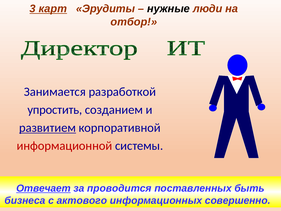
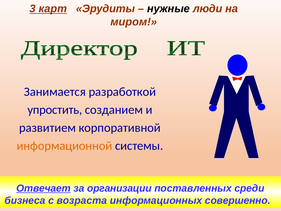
отбор: отбор -> миром (134, 22)
развитием underline: present -> none (48, 128)
информационной colour: red -> orange (64, 146)
проводится: проводится -> организации (119, 188)
быть: быть -> среди (249, 188)
актового: актового -> возраста (82, 200)
